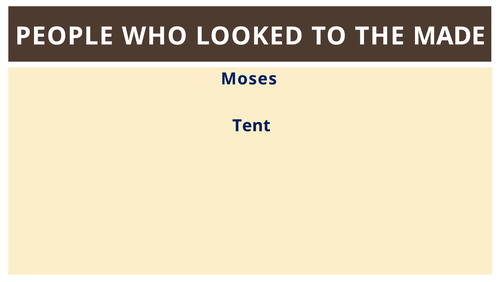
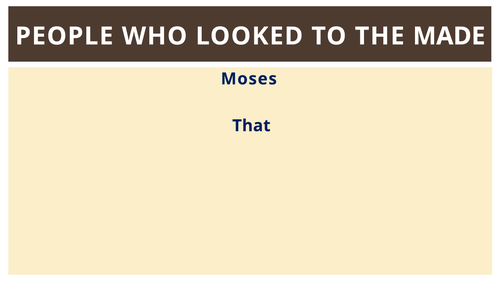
Tent: Tent -> That (251, 126)
